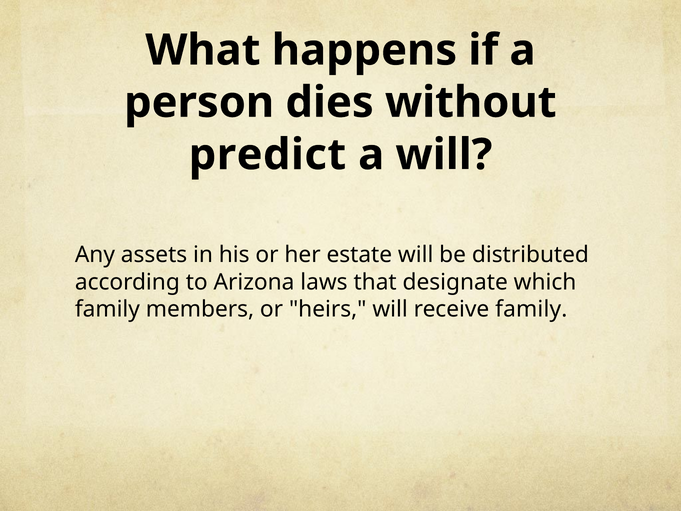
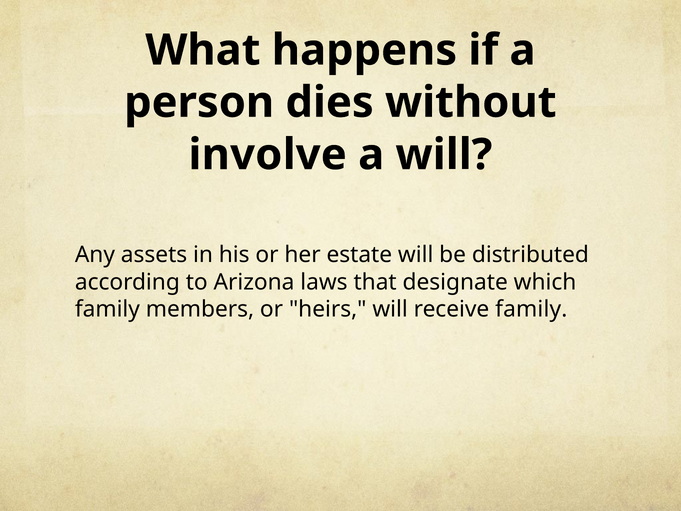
predict: predict -> involve (268, 155)
